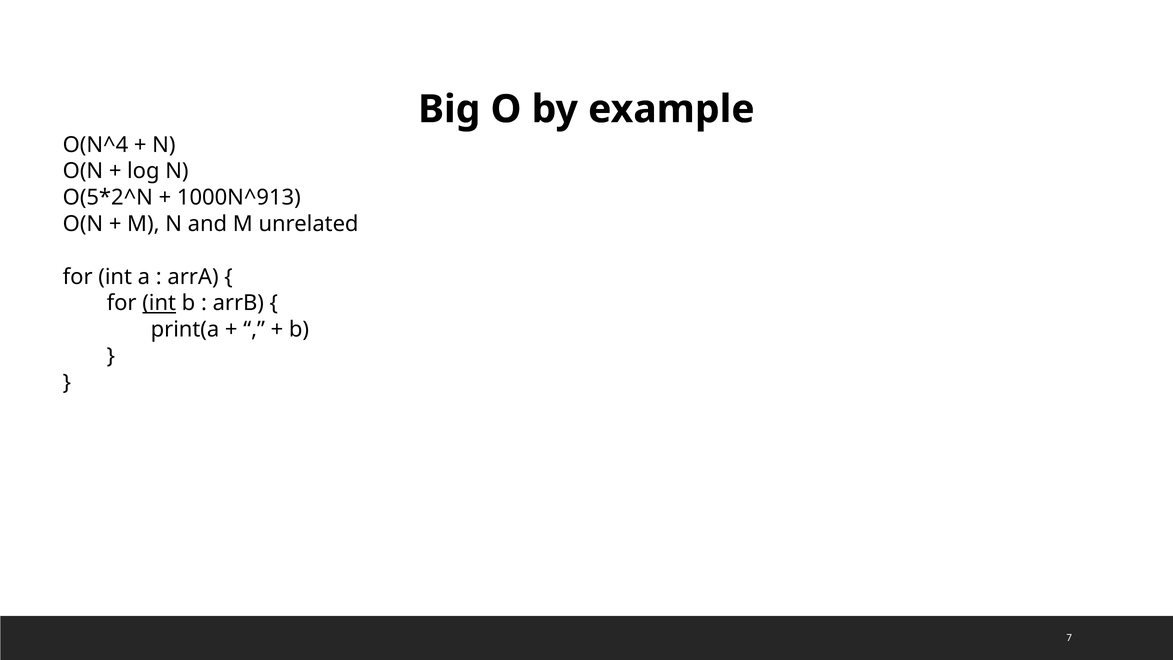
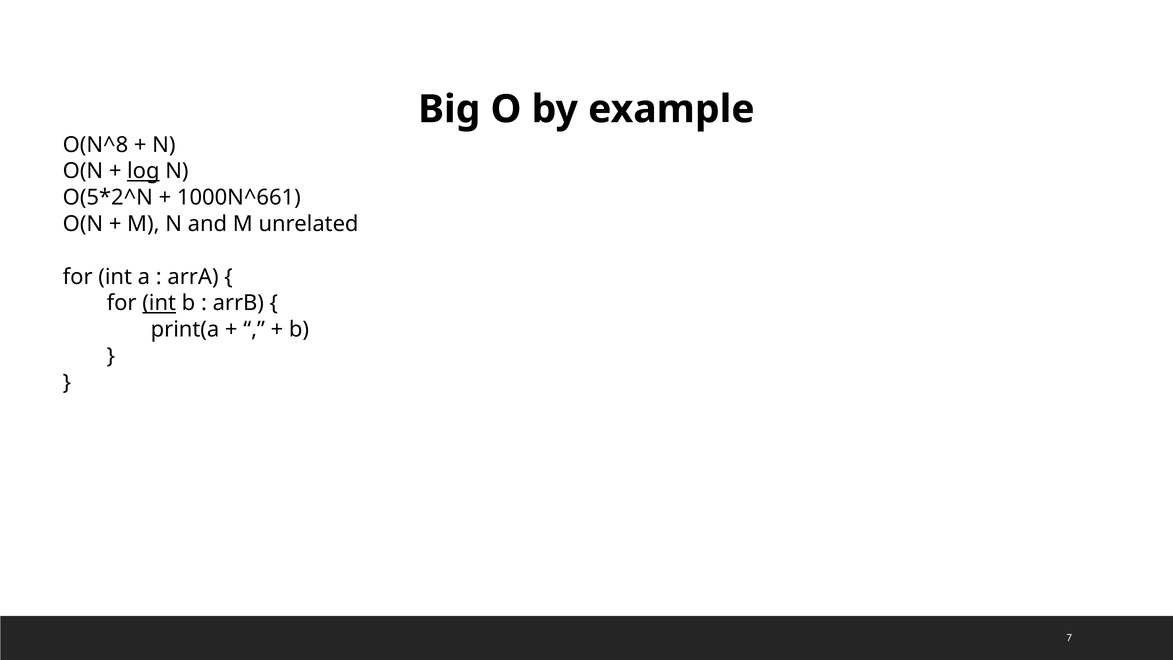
O(N^4: O(N^4 -> O(N^8 (95, 145)
log underline: none -> present (143, 171)
1000N^913: 1000N^913 -> 1000N^661 (239, 198)
